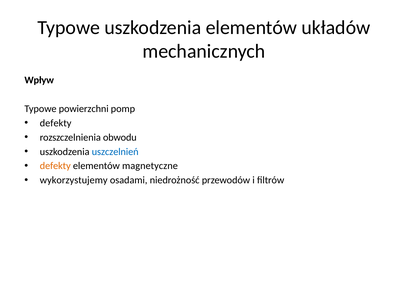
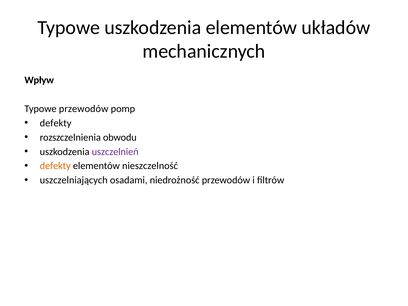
Typowe powierzchni: powierzchni -> przewodów (84, 109)
uszczelnień colour: blue -> purple (115, 152)
magnetyczne: magnetyczne -> nieszczelność (150, 166)
wykorzystujemy: wykorzystujemy -> uszczelniających (74, 180)
